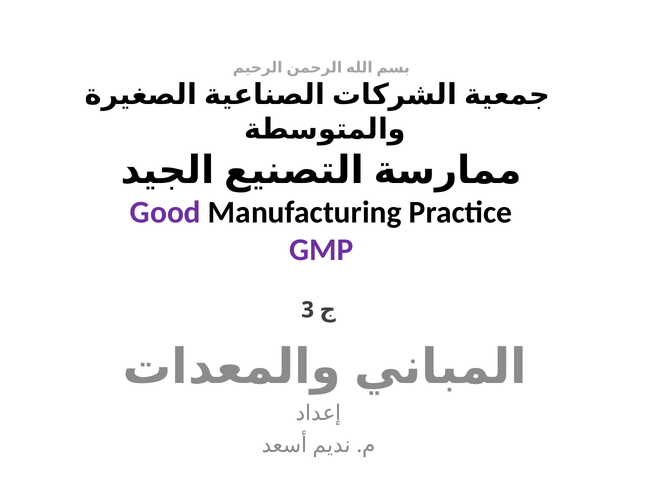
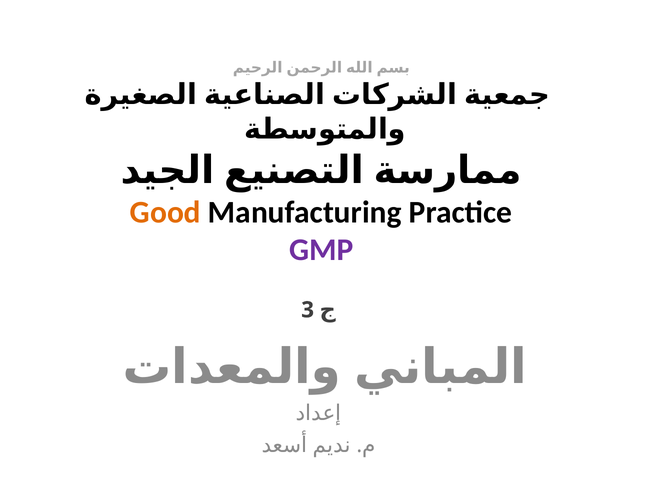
Good colour: purple -> orange (165, 212)
